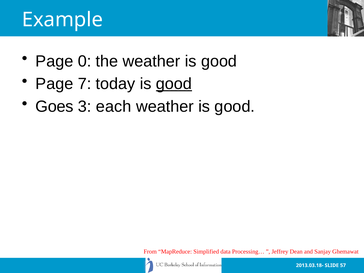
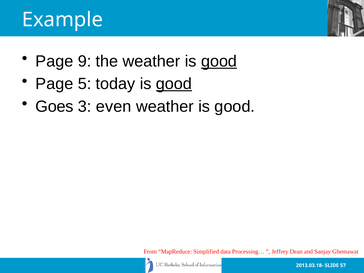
0: 0 -> 9 (85, 61)
good underline: none -> present (219, 61)
7: 7 -> 5 (85, 84)
each: each -> even (114, 107)
